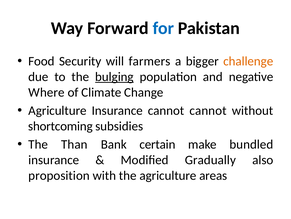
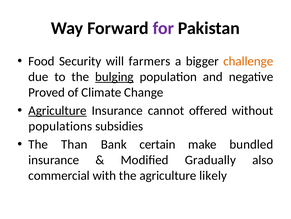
for colour: blue -> purple (163, 28)
Where: Where -> Proved (47, 92)
Agriculture underline: none -> present (57, 110)
cannot cannot: cannot -> offered (208, 110)
shortcoming: shortcoming -> populations (60, 126)
proposition: proposition -> commercial (59, 175)
areas: areas -> likely (213, 175)
